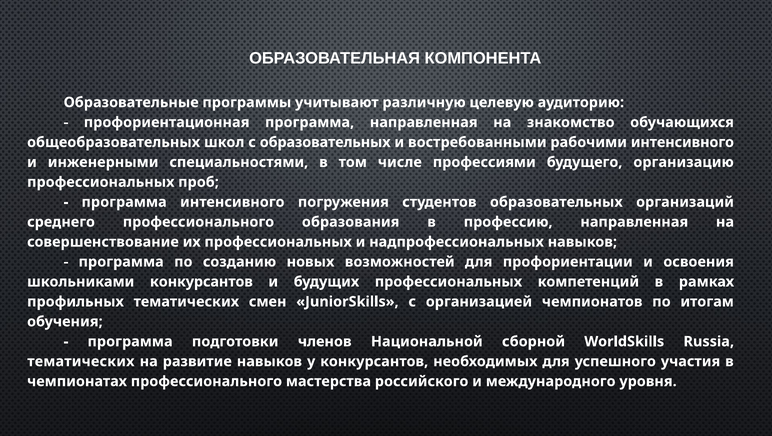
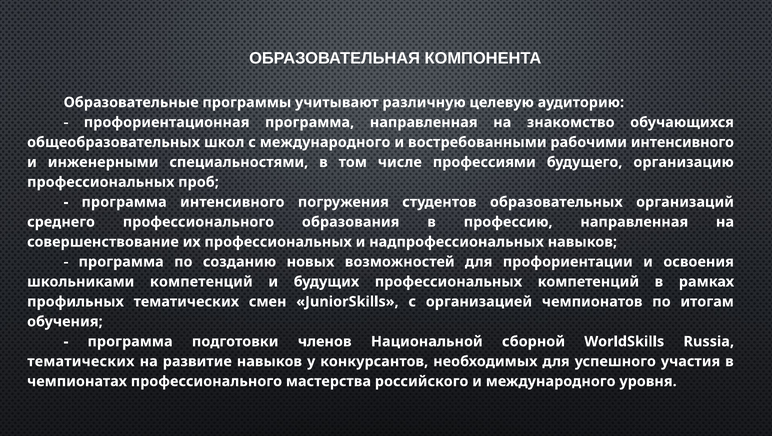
с образовательных: образовательных -> международного (325, 142)
школьниками конкурсантов: конкурсантов -> компетенций (201, 282)
